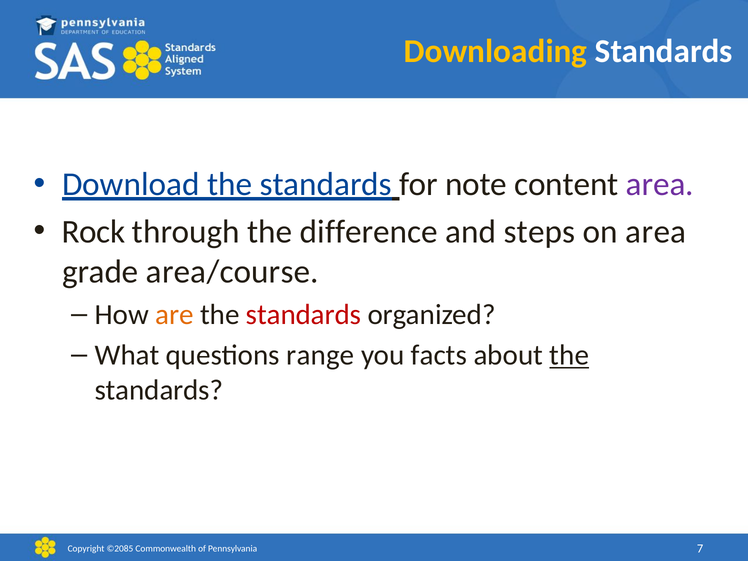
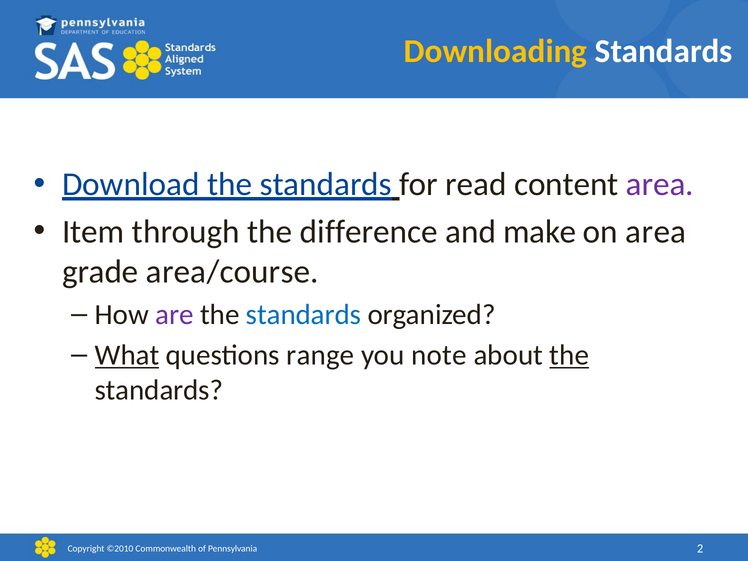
note: note -> read (476, 184)
Rock: Rock -> Item (93, 232)
steps: steps -> make (540, 232)
are colour: orange -> purple (174, 315)
standards colour: red -> blue (304, 315)
What underline: none -> present (127, 355)
facts: facts -> note (439, 355)
©2085: ©2085 -> ©2010 (120, 549)
7: 7 -> 2 (700, 549)
